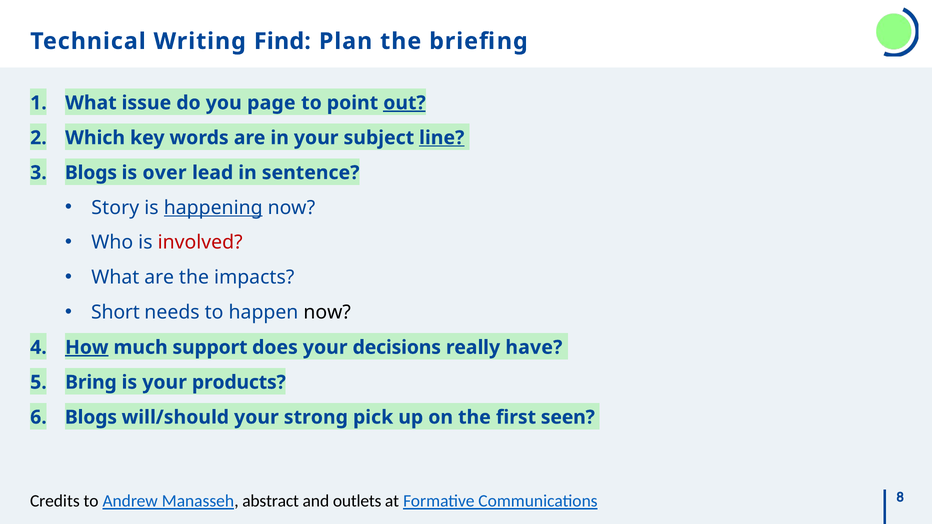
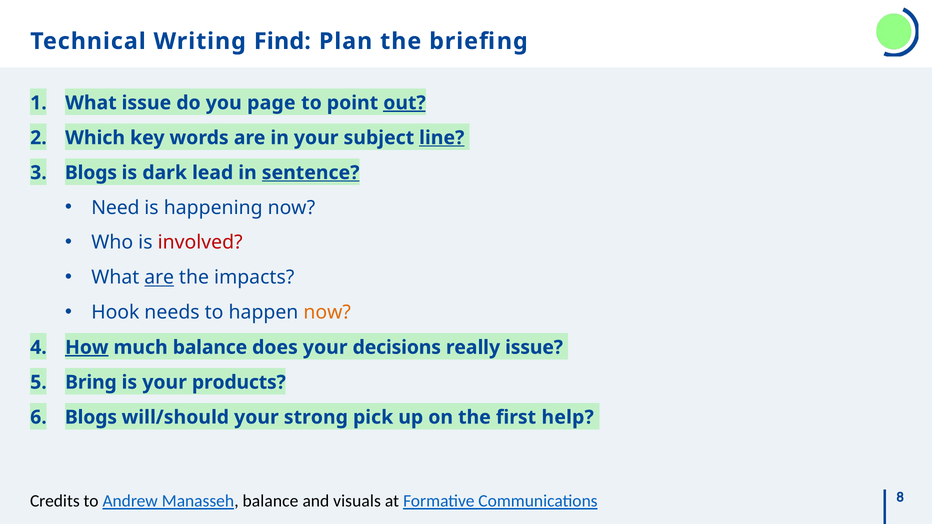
over: over -> dark (165, 173)
sentence underline: none -> present (311, 173)
Story: Story -> Need (115, 208)
happening underline: present -> none (213, 208)
are underline: none -> present (159, 278)
Short: Short -> Hook (115, 313)
now colour: black -> orange (327, 313)
much support: support -> balance (210, 348)
really have: have -> issue (534, 348)
seen: seen -> help (568, 417)
Manasseh abstract: abstract -> balance (270, 501)
outlets: outlets -> visuals (357, 501)
